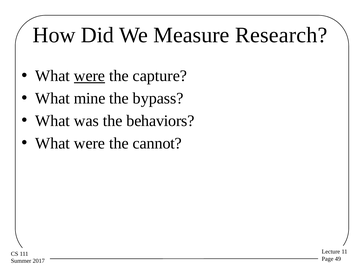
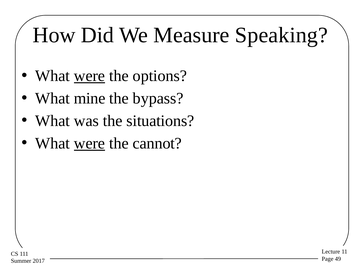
Research: Research -> Speaking (281, 35)
capture: capture -> options (160, 76)
behaviors: behaviors -> situations (160, 121)
were underline: none -> present (89, 143)
